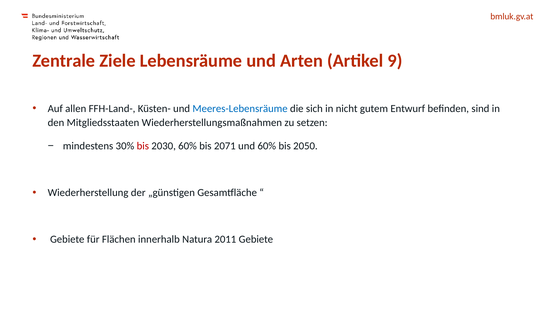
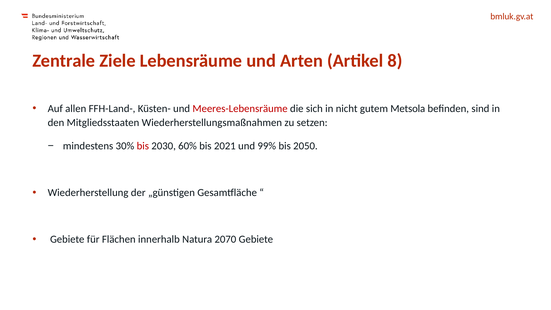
9: 9 -> 8 (395, 61)
Meeres-Lebensräume colour: blue -> red (240, 109)
Entwurf: Entwurf -> Metsola (408, 109)
2071: 2071 -> 2021 (225, 146)
und 60%: 60% -> 99% (267, 146)
2011: 2011 -> 2070 (225, 239)
